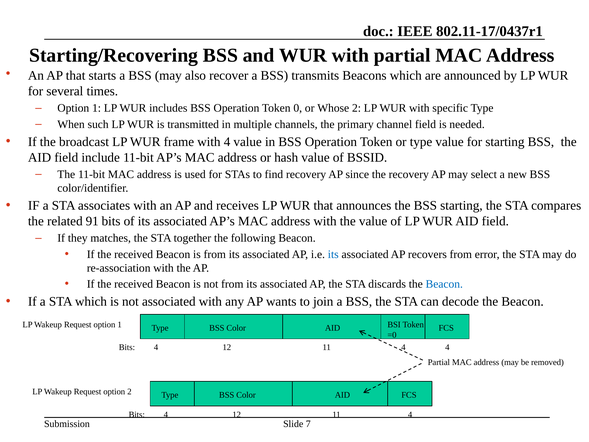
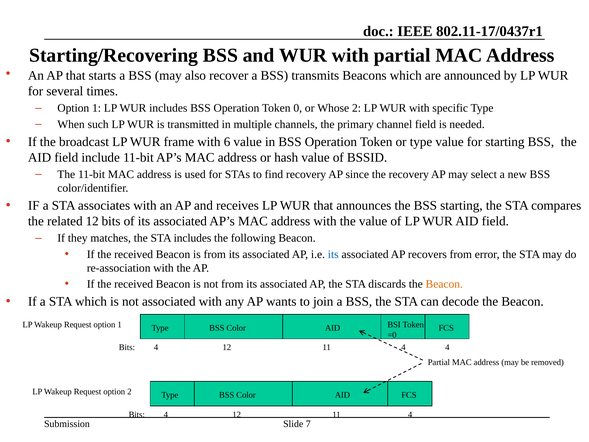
with 4: 4 -> 6 (227, 142)
related 91: 91 -> 12 (92, 221)
STA together: together -> includes (192, 238)
Beacon colour: blue -> orange (444, 284)
